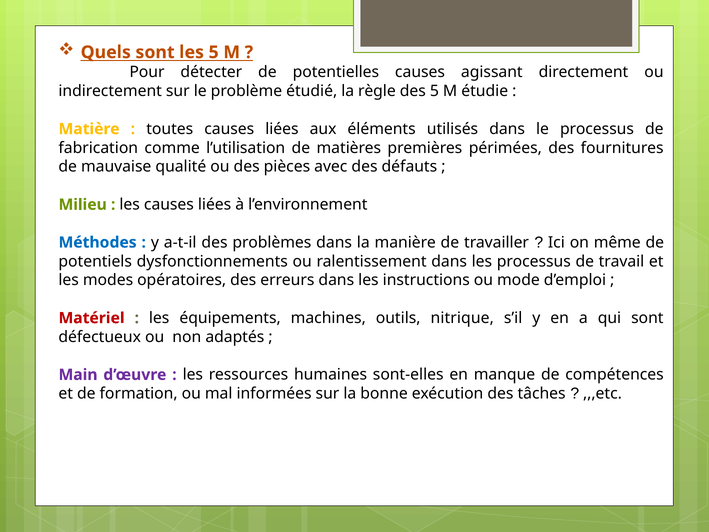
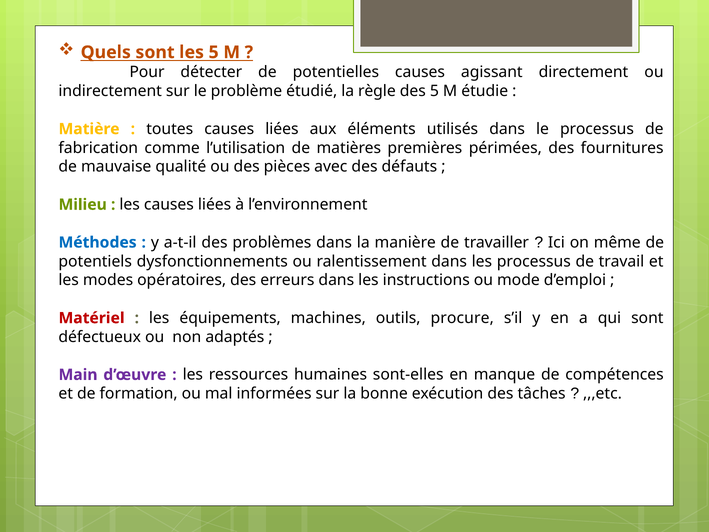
nitrique: nitrique -> procure (462, 318)
